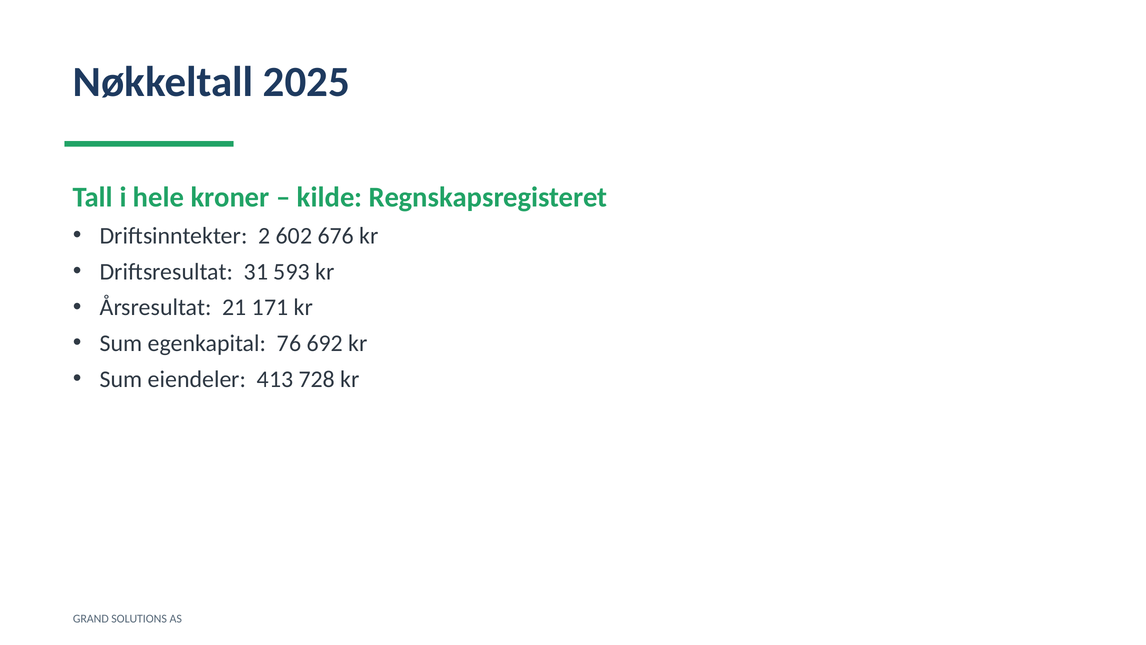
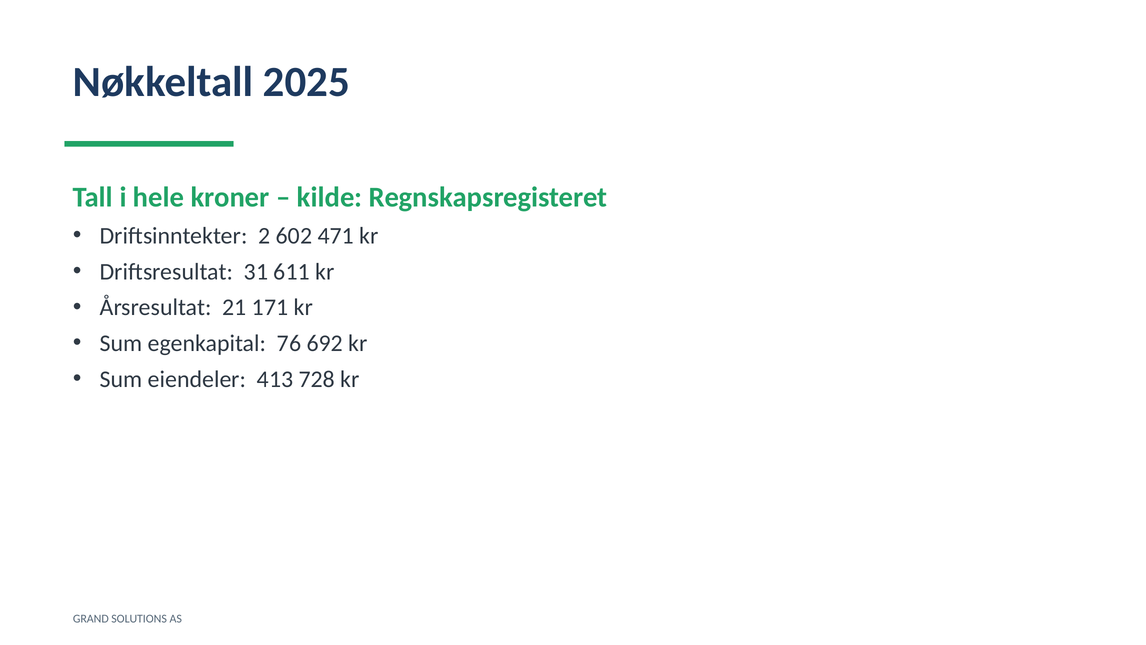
676: 676 -> 471 (336, 236)
593: 593 -> 611 (292, 271)
